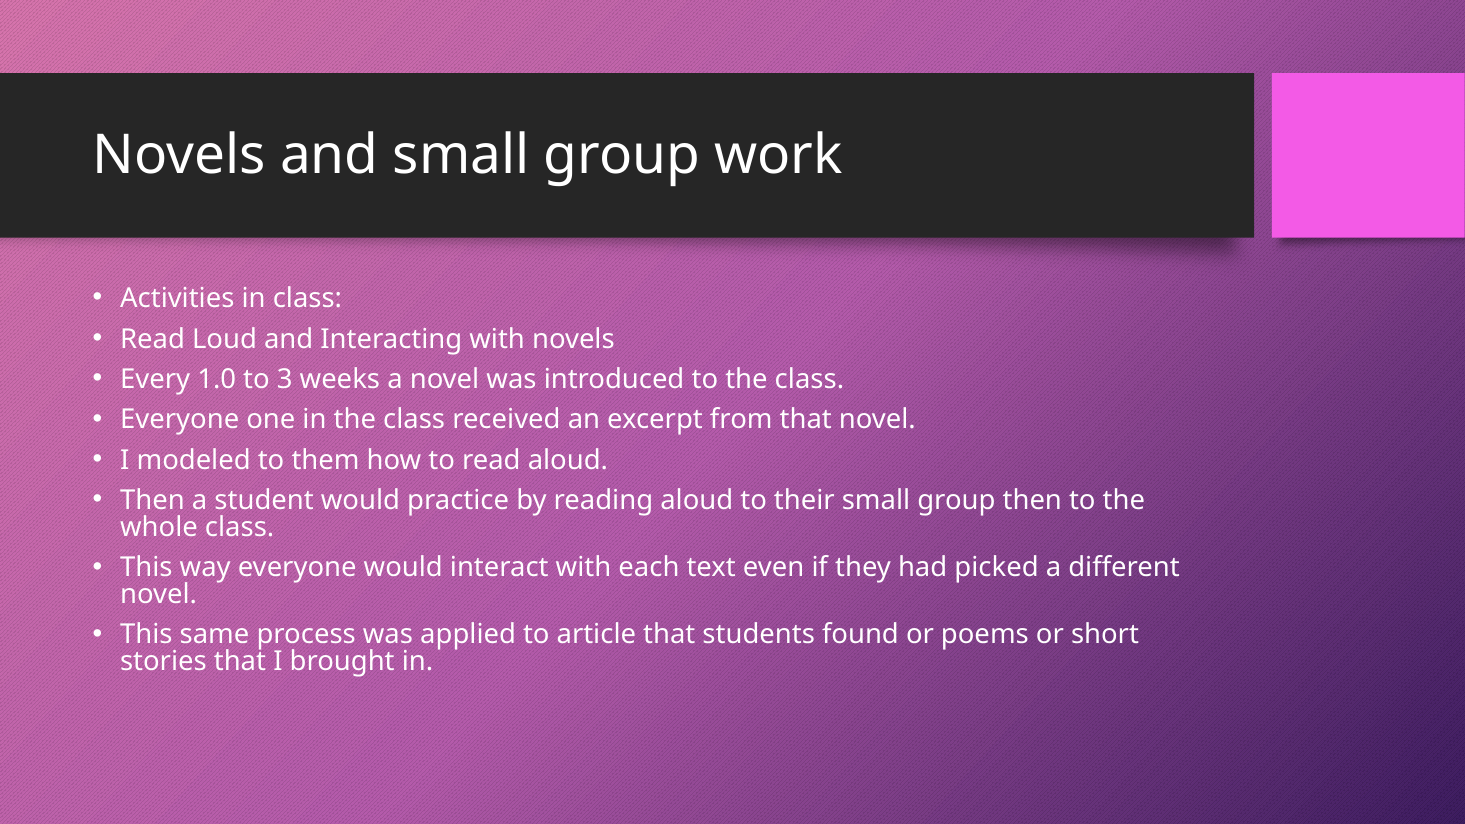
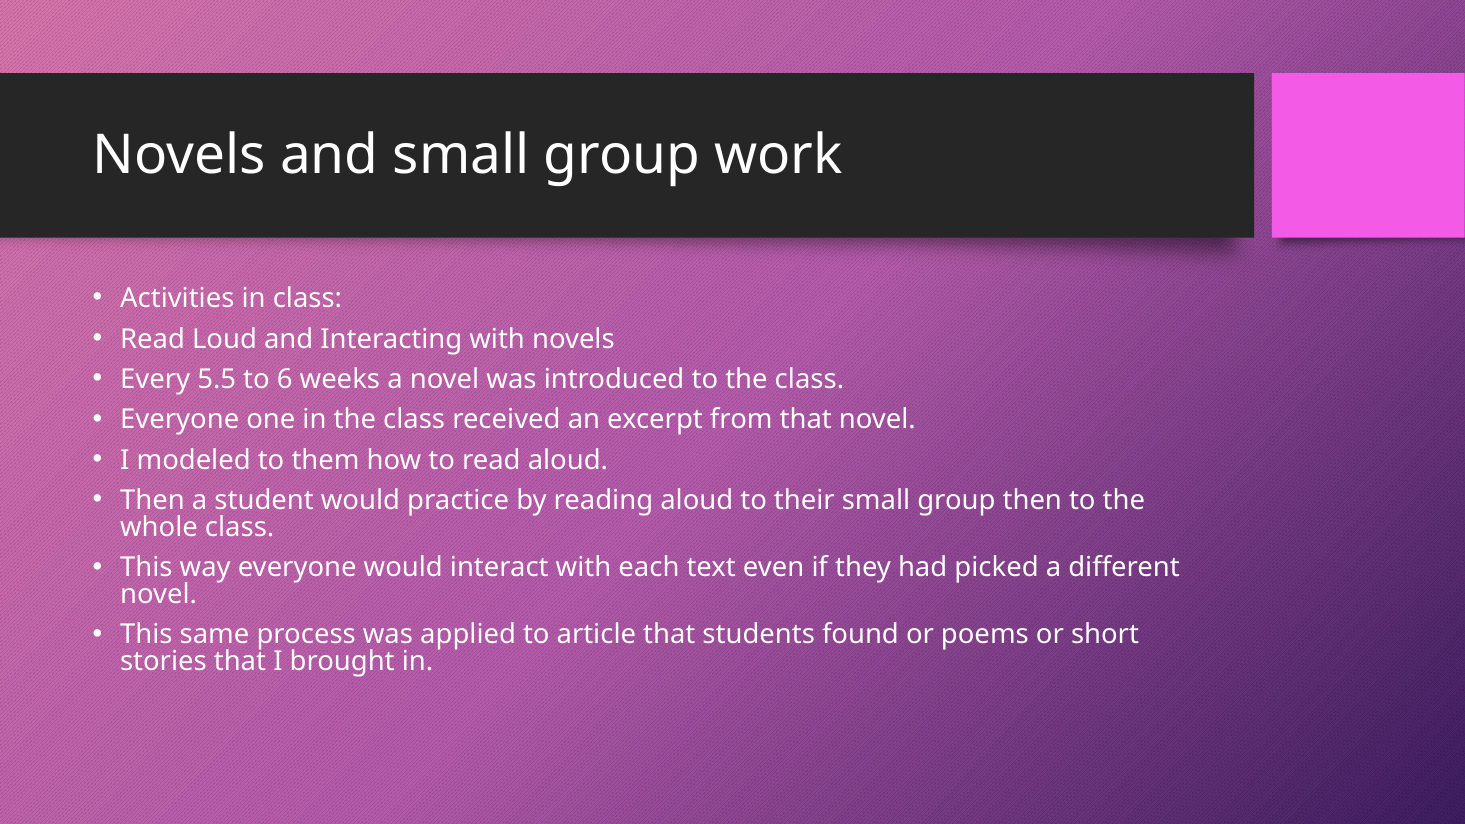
1.0: 1.0 -> 5.5 (217, 379)
3: 3 -> 6 (285, 379)
